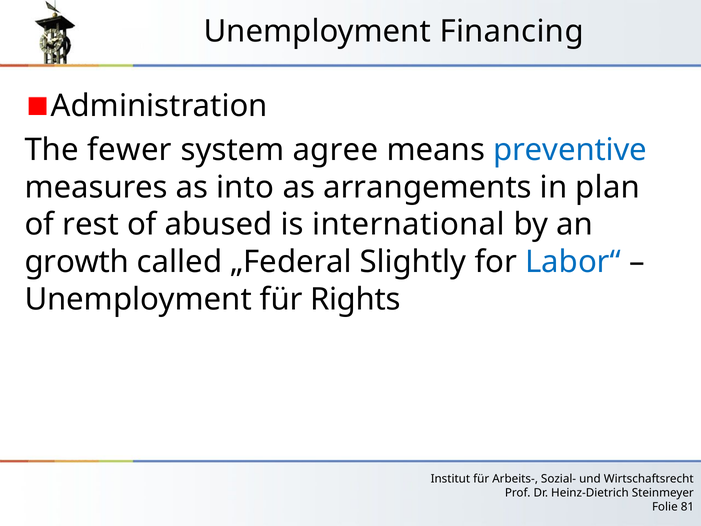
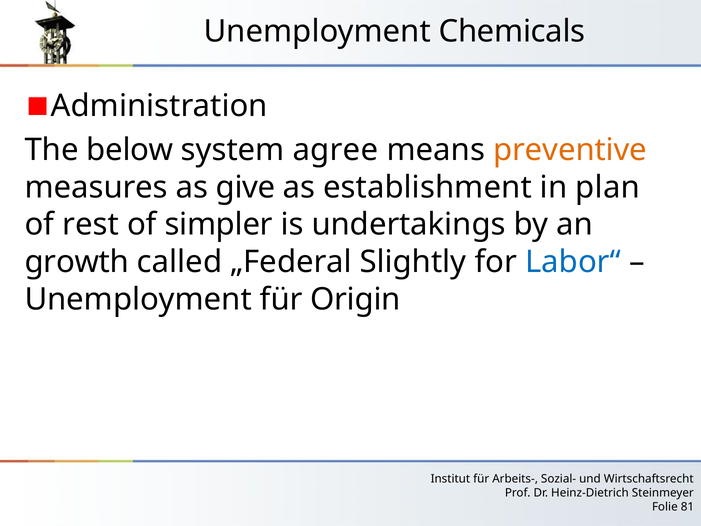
Financing: Financing -> Chemicals (512, 31)
fewer: fewer -> below (130, 150)
preventive colour: blue -> orange (570, 150)
into: into -> give (246, 187)
arrangements: arrangements -> establishment (427, 187)
abused: abused -> simpler (219, 225)
international: international -> undertakings (409, 225)
Rights: Rights -> Origin (355, 299)
